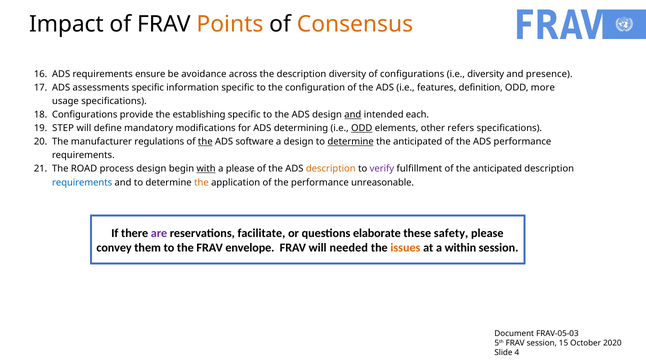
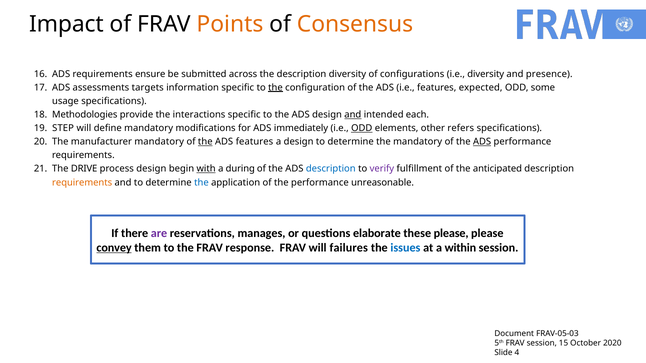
avoidance: avoidance -> submitted (204, 74)
assessments specific: specific -> targets (148, 88)
the underline: none -> present (275, 88)
definition: definition -> expected (481, 88)
more: more -> some (543, 88)
Configurations: Configurations -> Methodologies (85, 115)
establishing: establishing -> interactions (199, 115)
determining: determining -> immediately (301, 128)
manufacturer regulations: regulations -> mandatory (159, 142)
ADS software: software -> features (255, 142)
determine underline: present -> none (351, 142)
anticipated: anticipated -> mandatory (418, 142)
ADS underline: none -> present (482, 142)
ROAD: ROAD -> DRIVE (84, 169)
a please: please -> during (240, 169)
description colour: orange -> blue (331, 169)
requirements colour: blue -> orange (82, 183)
the colour: orange -> blue (201, 183)
facilitate: facilitate -> manages (261, 233)
these safety: safety -> please (451, 233)
convey underline: none -> present (114, 248)
envelope: envelope -> response (250, 248)
needed: needed -> failures (349, 248)
issues colour: orange -> blue (405, 248)
